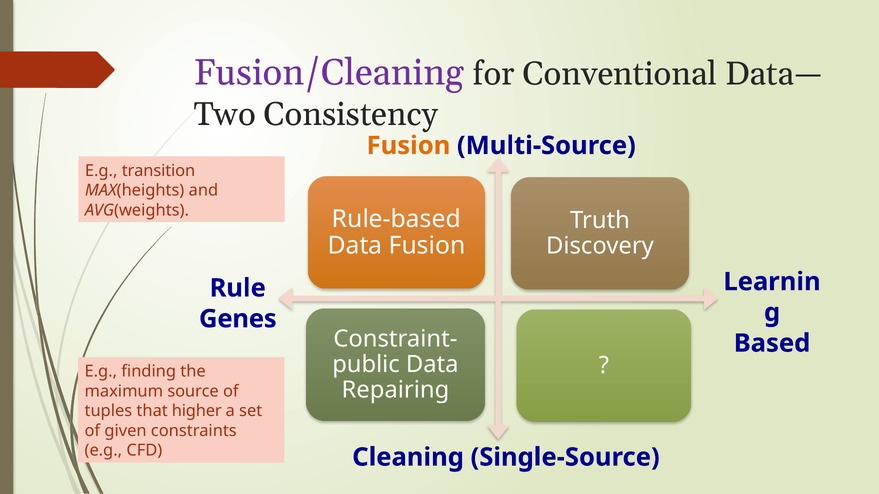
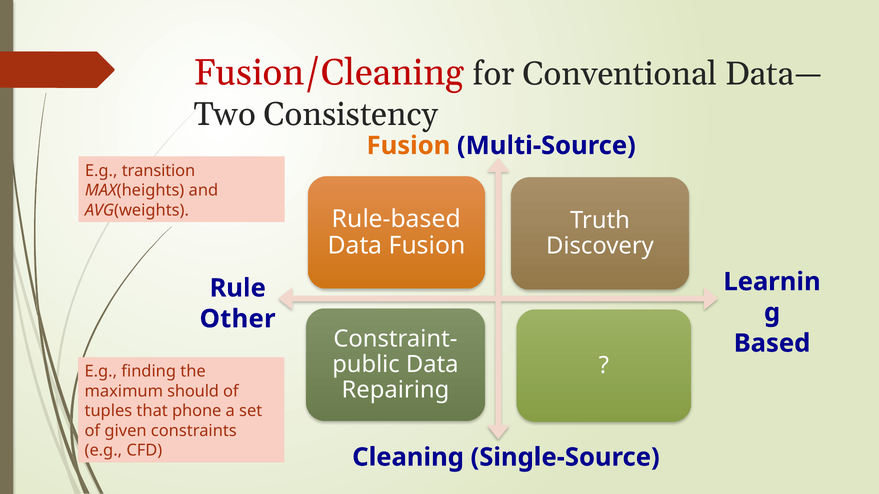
Fusion/Cleaning colour: purple -> red (329, 73)
Genes: Genes -> Other (238, 319)
source: source -> should (193, 392)
higher: higher -> phone (197, 411)
